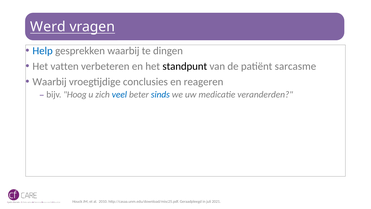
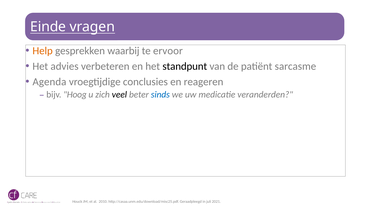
Werd: Werd -> Einde (48, 27)
Help colour: blue -> orange (43, 51)
dingen: dingen -> ervoor (168, 51)
vatten: vatten -> advies (65, 66)
Waarbij: Waarbij -> Agenda (49, 82)
veel colour: blue -> black (119, 95)
